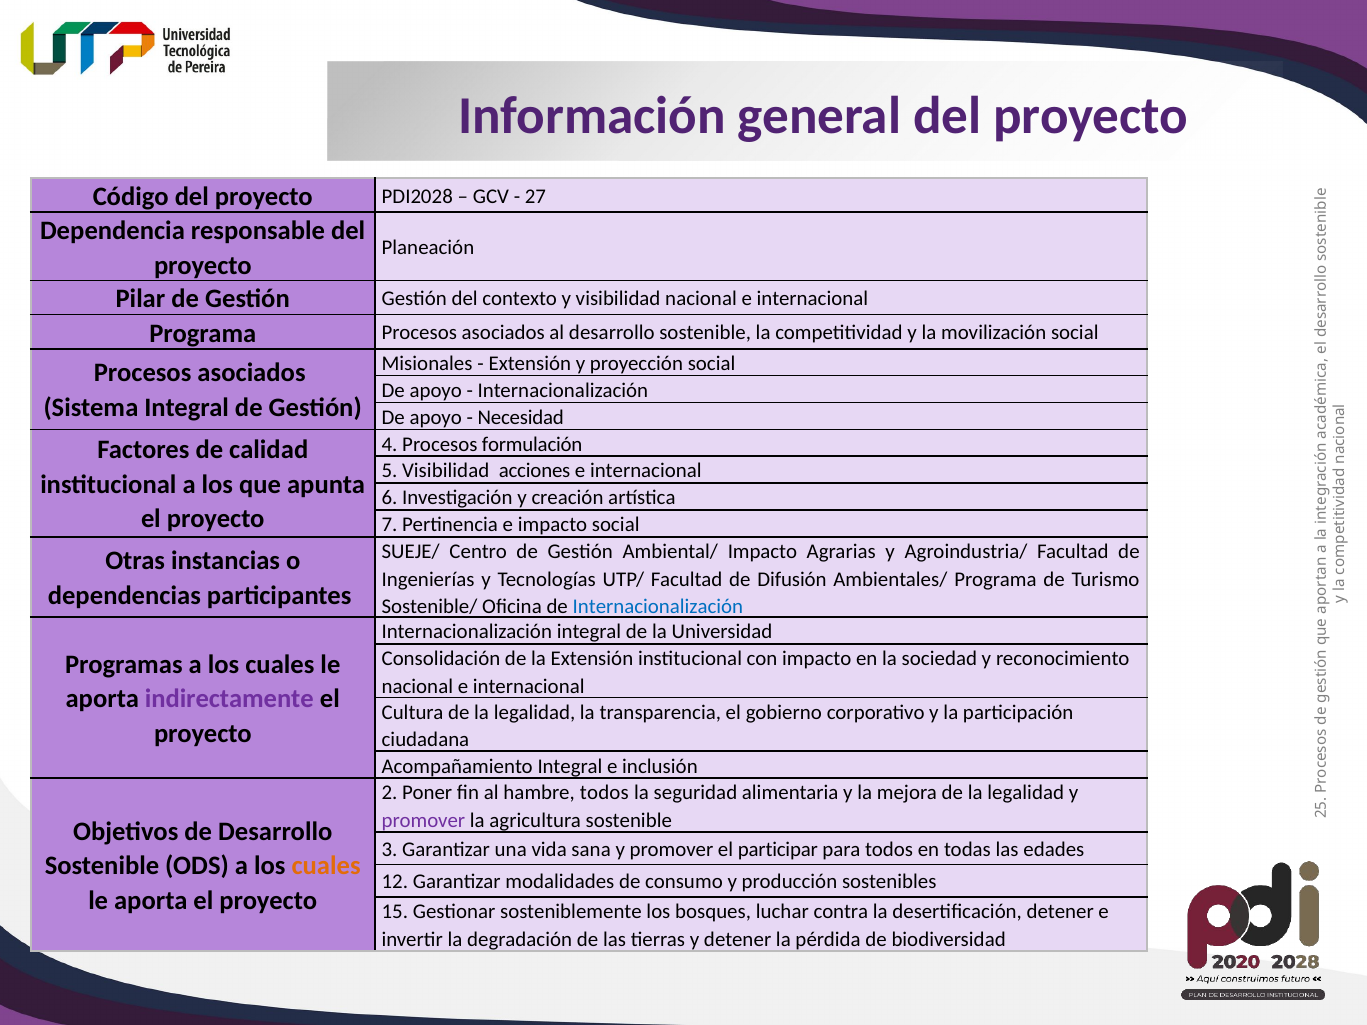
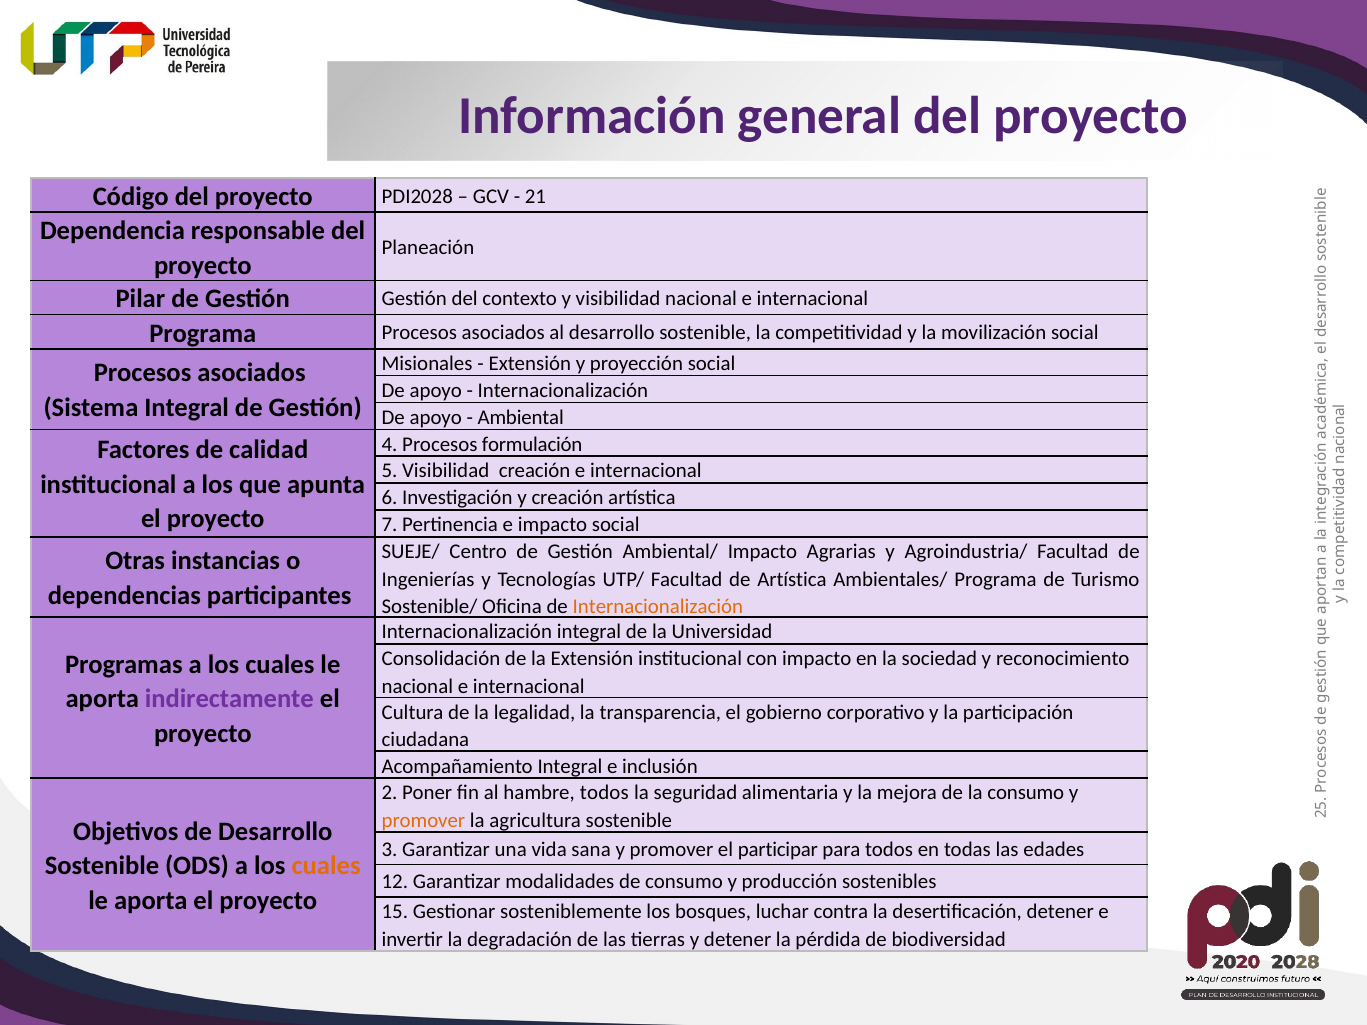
27: 27 -> 21 (535, 196)
Necesidad: Necesidad -> Ambiental (521, 417)
Visibilidad acciones: acciones -> creación (535, 471)
de Difusión: Difusión -> Artística (792, 579)
Internacionalización colour: blue -> orange (658, 607)
mejora de la legalidad: legalidad -> consumo (1026, 793)
promover colour: purple -> orange (423, 821)
